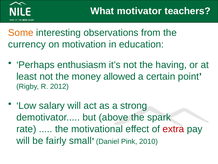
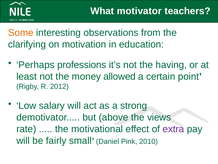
currency: currency -> clarifying (27, 44)
enthusiasm: enthusiasm -> professions (82, 65)
spark: spark -> views (159, 117)
extra colour: red -> purple (173, 129)
